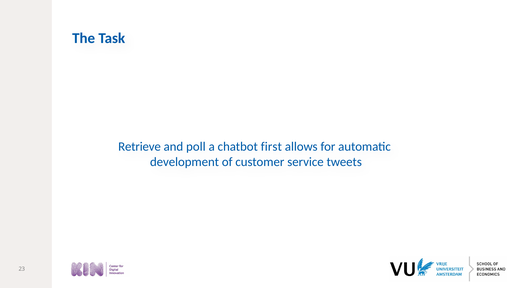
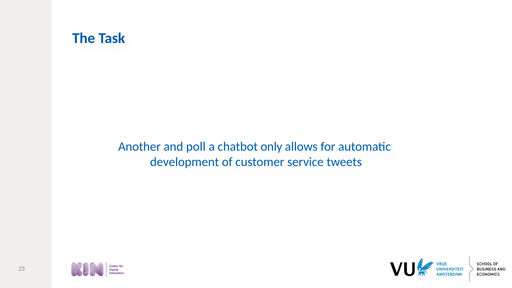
Retrieve: Retrieve -> Another (139, 147)
first: first -> only (271, 147)
